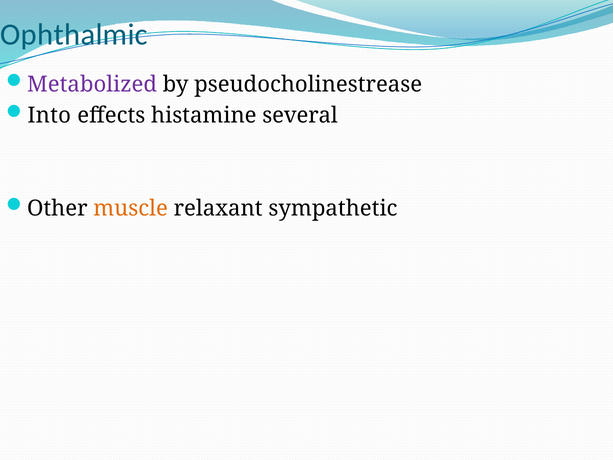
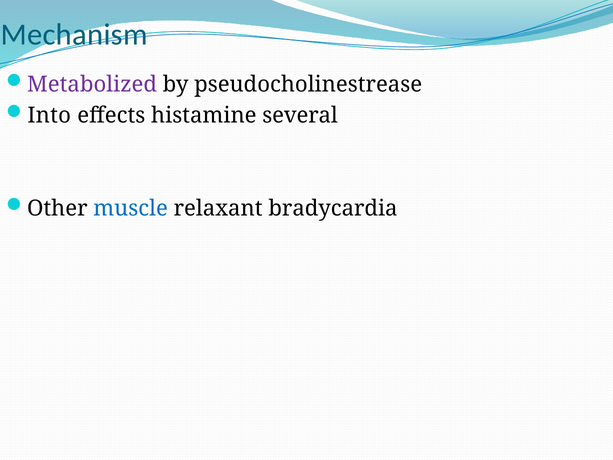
Ophthalmic: Ophthalmic -> Mechanism (74, 35)
muscle colour: orange -> blue (131, 208)
sympathetic: sympathetic -> bradycardia (333, 208)
